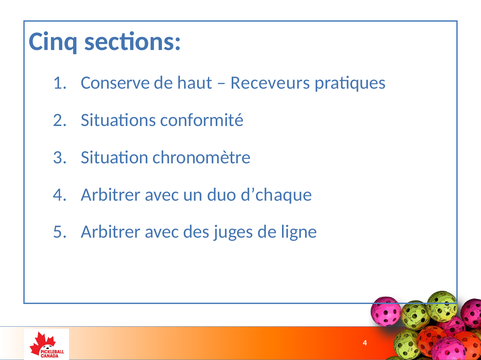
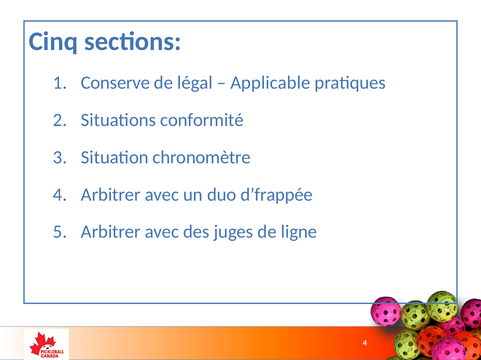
haut: haut -> légal (195, 83)
Receveurs: Receveurs -> Applicable (270, 83)
d’chaque: d’chaque -> d’frappée (277, 195)
